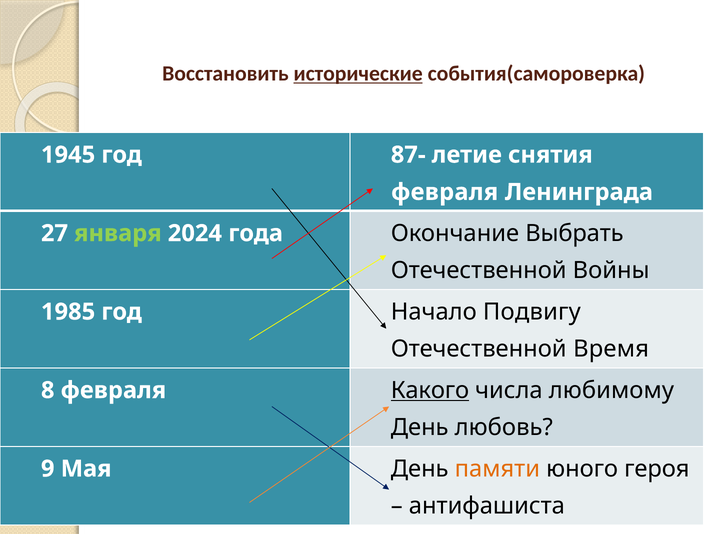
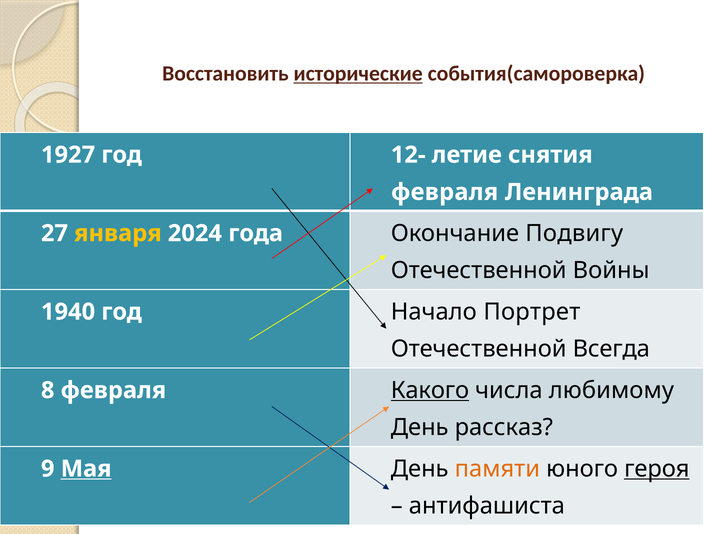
1945: 1945 -> 1927 (68, 155)
87-: 87- -> 12- (408, 155)
января colour: light green -> yellow (118, 233)
Выбрать: Выбрать -> Подвигу (574, 233)
1985: 1985 -> 1940 (68, 312)
Подвигу: Подвигу -> Портрет (532, 312)
Время: Время -> Всегда (611, 349)
любовь: любовь -> рассказ (504, 428)
Мая underline: none -> present (86, 469)
героя underline: none -> present (657, 469)
